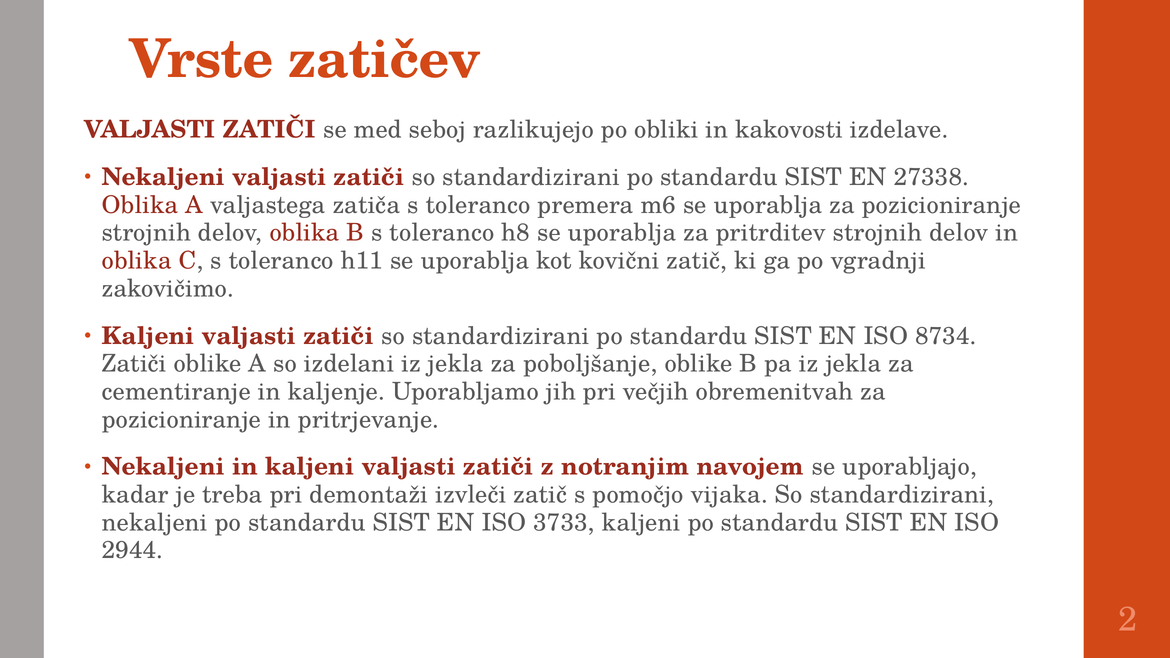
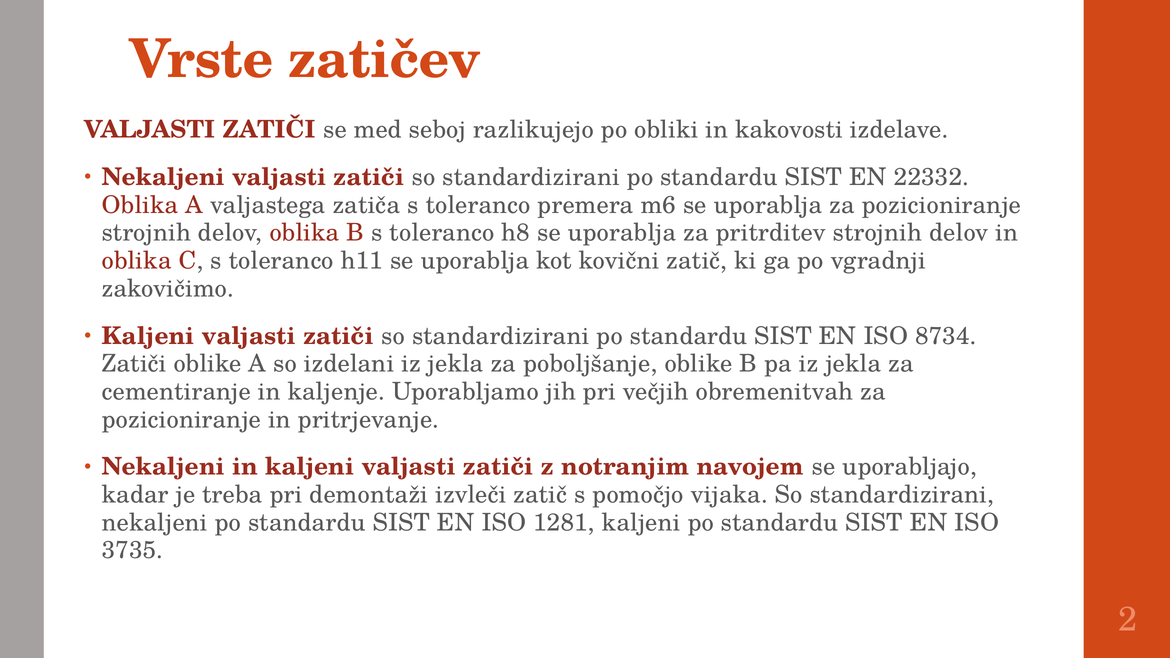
27338: 27338 -> 22332 (931, 177)
3733: 3733 -> 1281 (564, 523)
2944: 2944 -> 3735 (133, 550)
